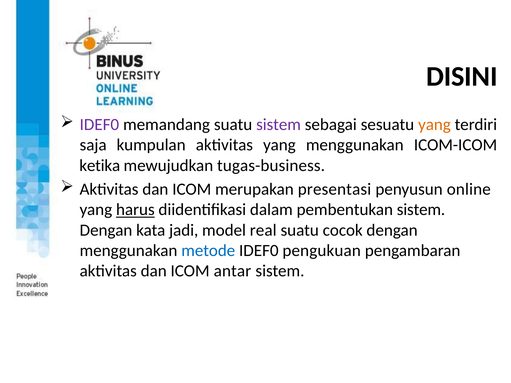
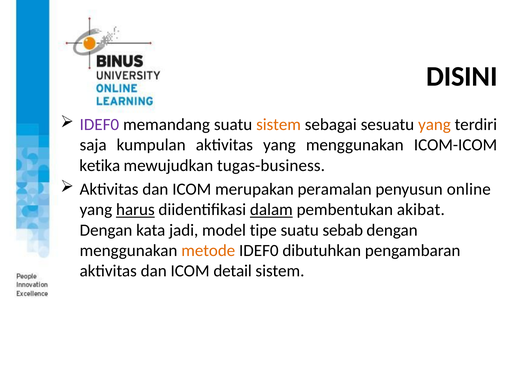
sistem colour: purple -> orange (279, 125)
presentasi: presentasi -> peramalan (335, 189)
dalam underline: none -> present (271, 210)
pembentukan sistem: sistem -> akibat (421, 210)
real: real -> tipe (263, 230)
cocok: cocok -> sebab (343, 230)
metode colour: blue -> orange (208, 251)
pengukuan: pengukuan -> dibutuhkan (322, 251)
antar: antar -> detail (233, 271)
